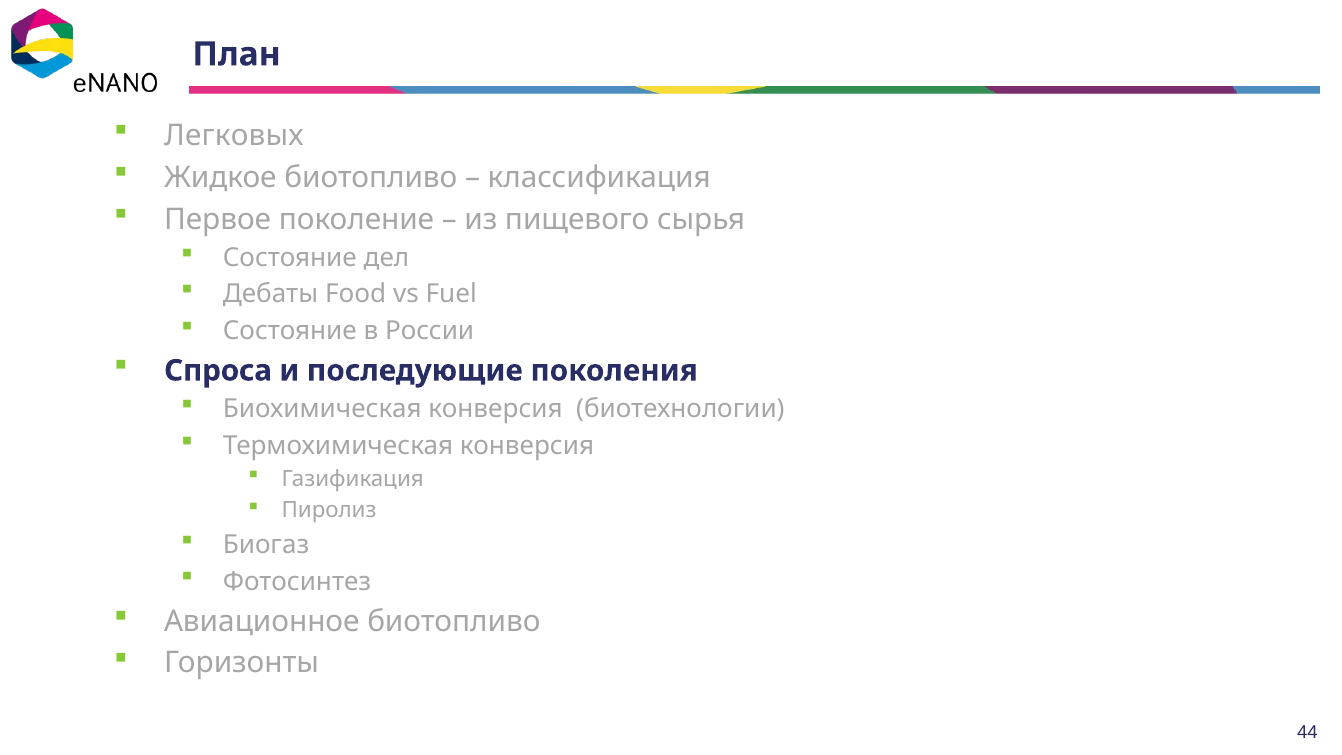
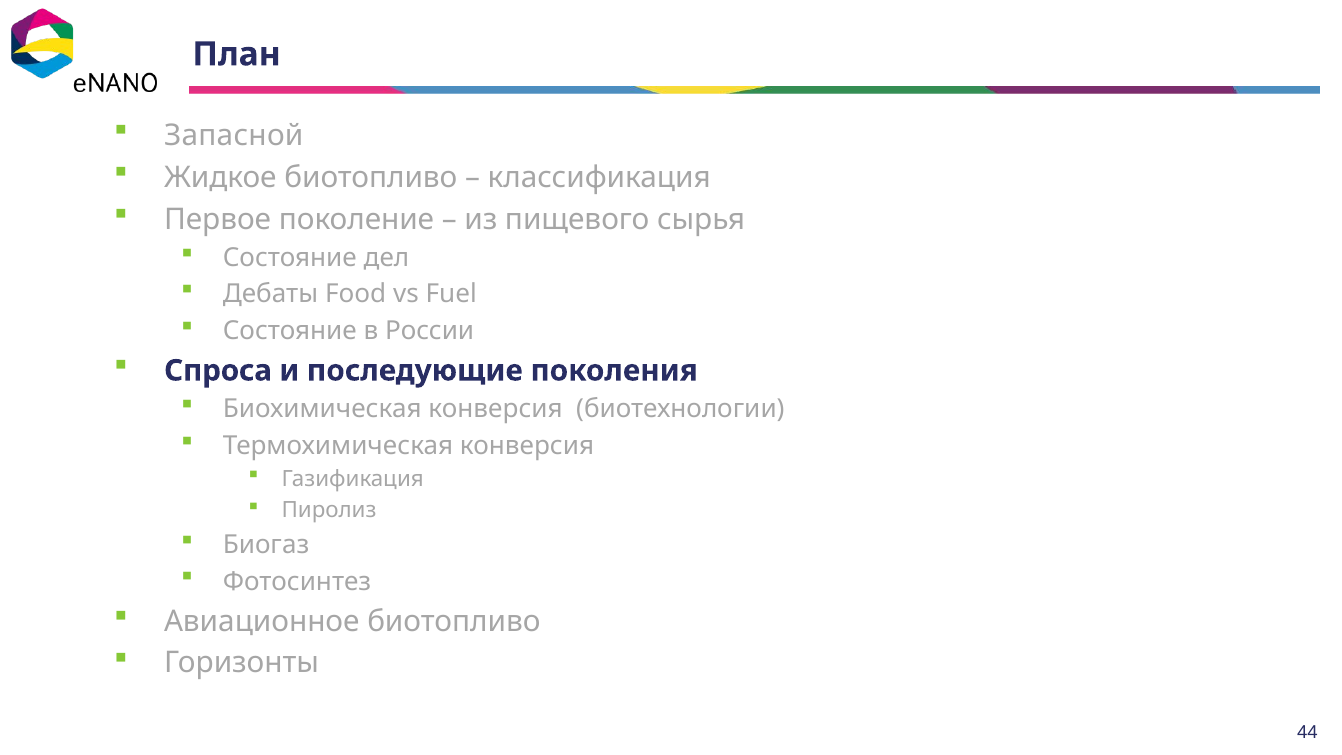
Легковых: Легковых -> Запасной (234, 136)
